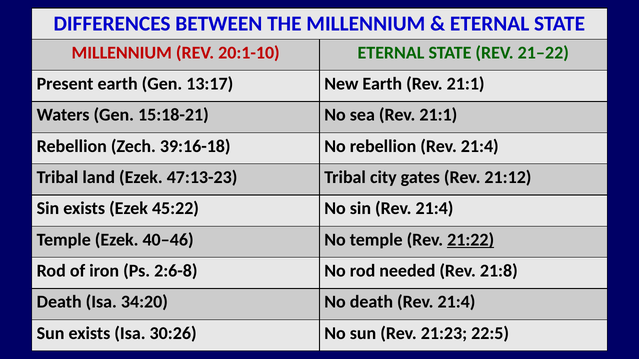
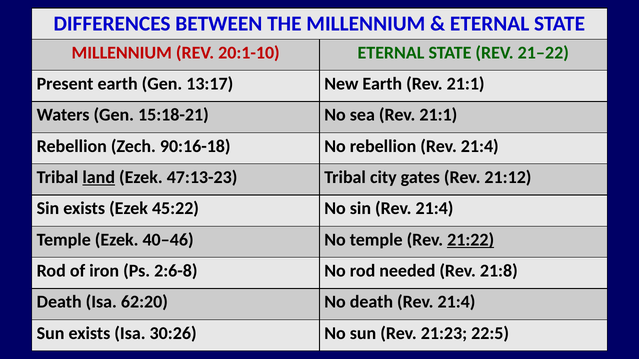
39:16-18: 39:16-18 -> 90:16-18 (195, 146)
land underline: none -> present (99, 178)
34:20: 34:20 -> 62:20 (144, 302)
